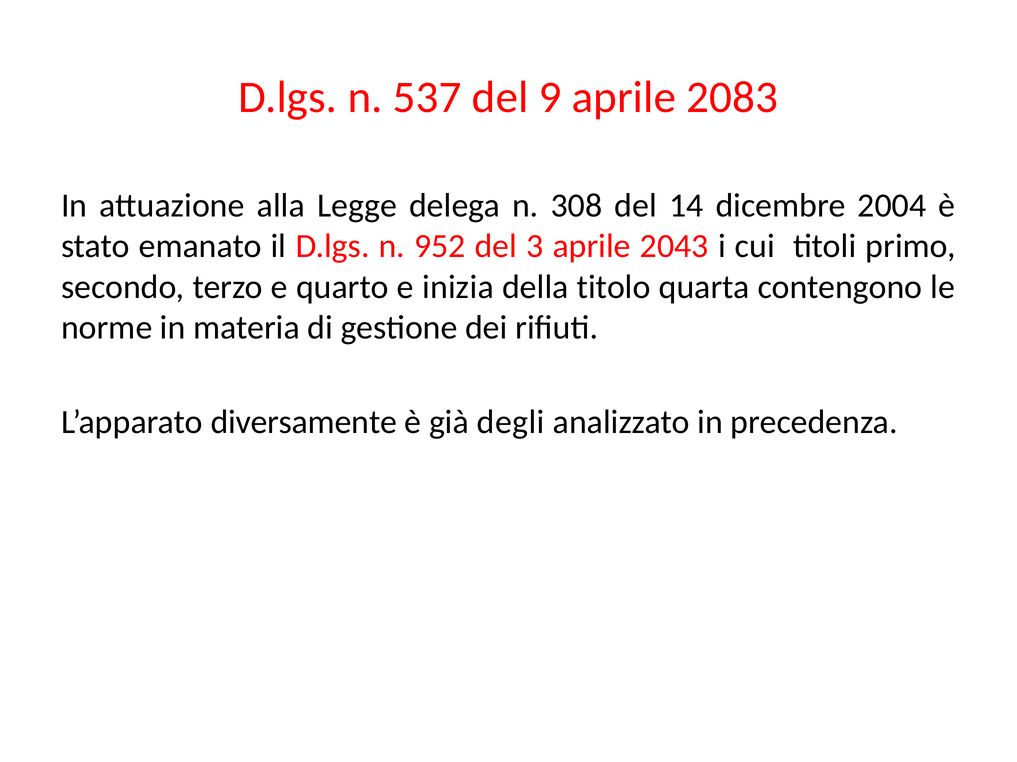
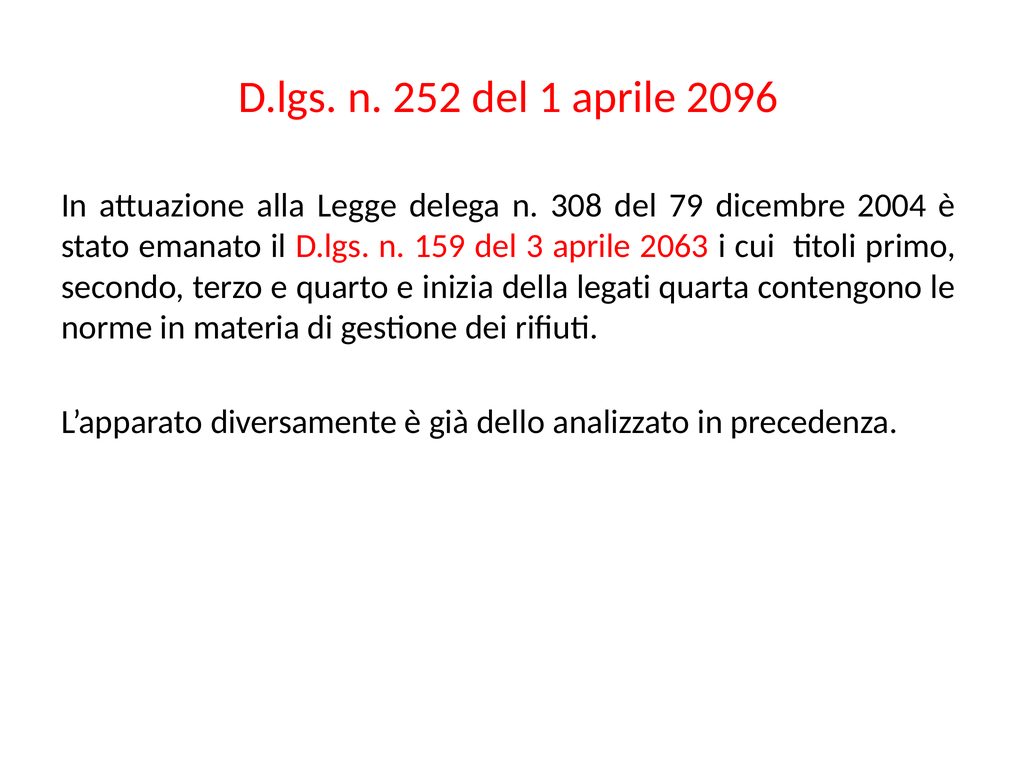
537: 537 -> 252 (427, 97)
9: 9 -> 1 (550, 97)
2083: 2083 -> 2096 (732, 97)
14: 14 -> 79 (686, 206)
952: 952 -> 159 (440, 246)
2043: 2043 -> 2063 (674, 246)
titolo: titolo -> legati (614, 287)
degli: degli -> dello (511, 423)
